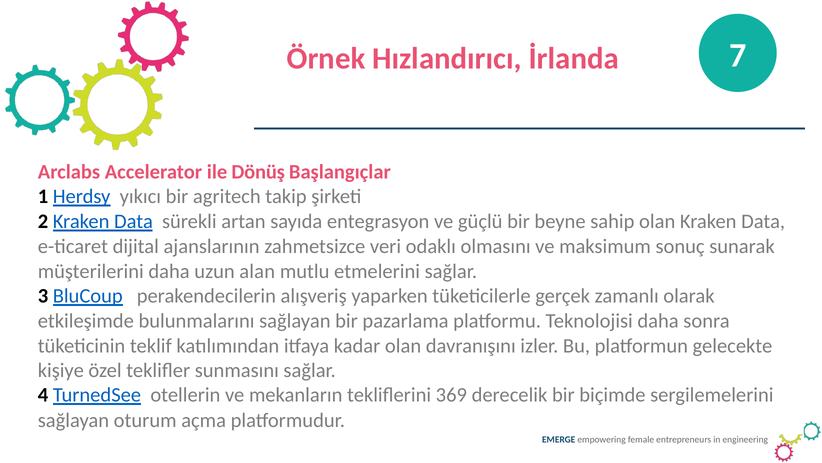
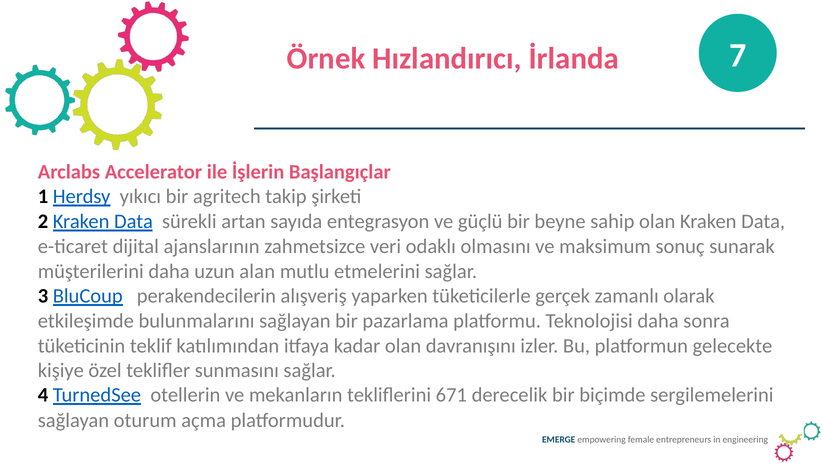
Dönüş: Dönüş -> İşlerin (258, 171)
369: 369 -> 671 (451, 395)
